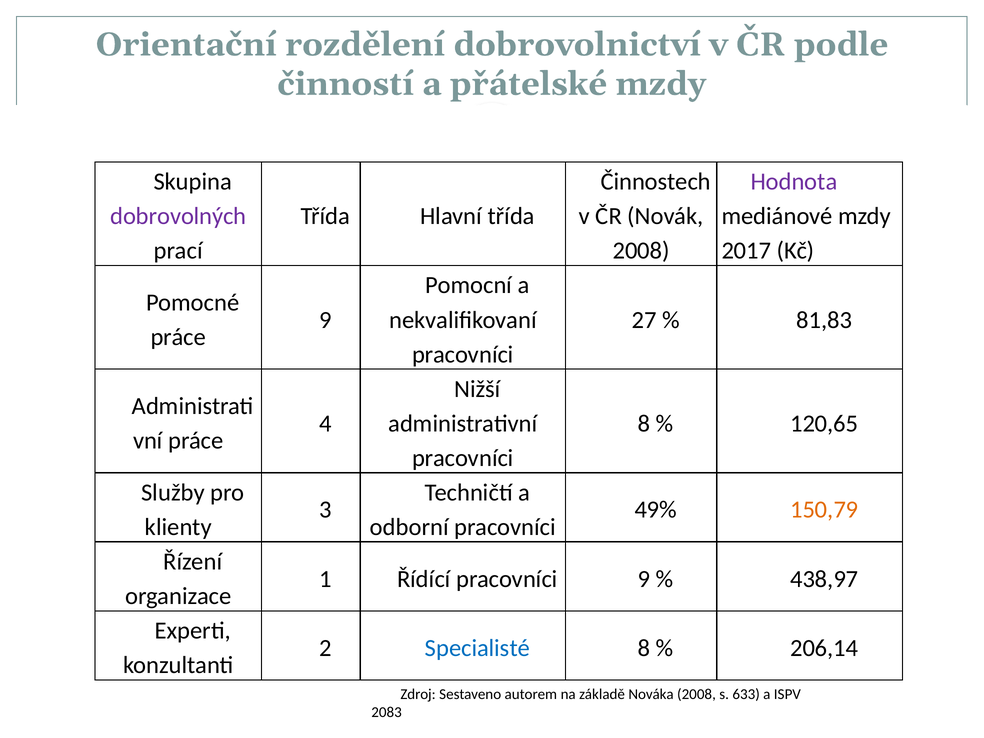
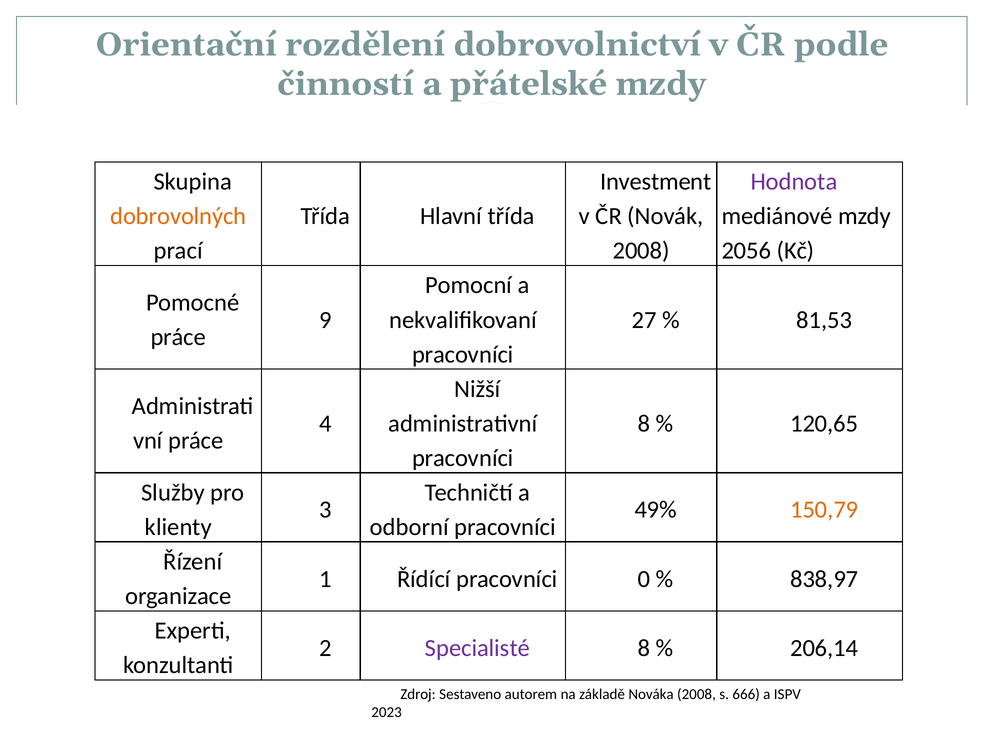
Činnostech: Činnostech -> Investment (656, 182)
dobrovolných colour: purple -> orange (178, 216)
2017: 2017 -> 2056 (746, 251)
81,83: 81,83 -> 81,53 (824, 320)
pracovníci 9: 9 -> 0 (644, 579)
438,97: 438,97 -> 838,97 (824, 579)
Specialisté colour: blue -> purple (477, 648)
633: 633 -> 666 (746, 694)
2083: 2083 -> 2023 (387, 712)
